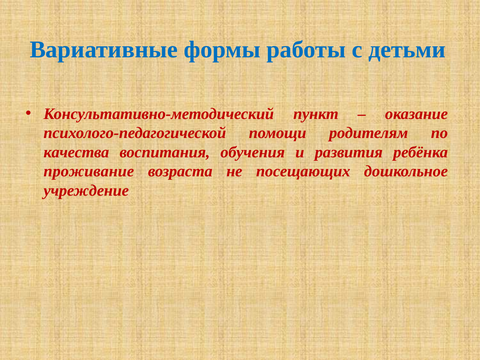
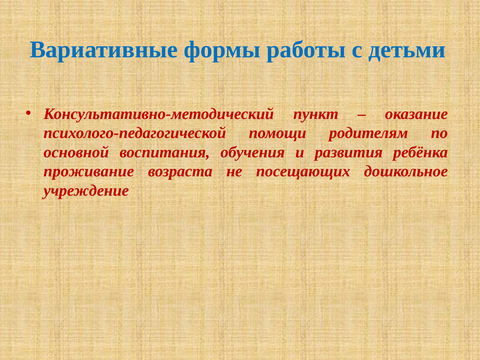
качества: качества -> основной (76, 152)
